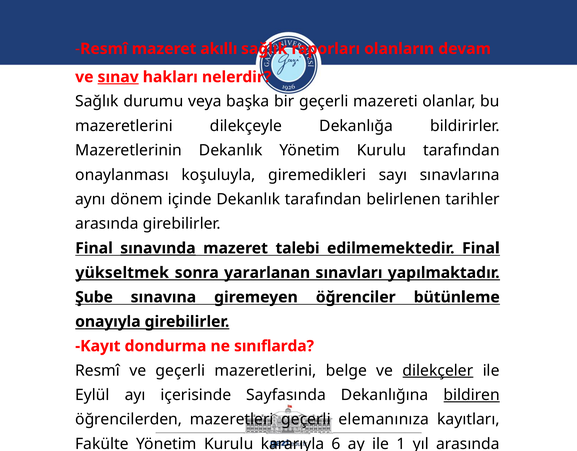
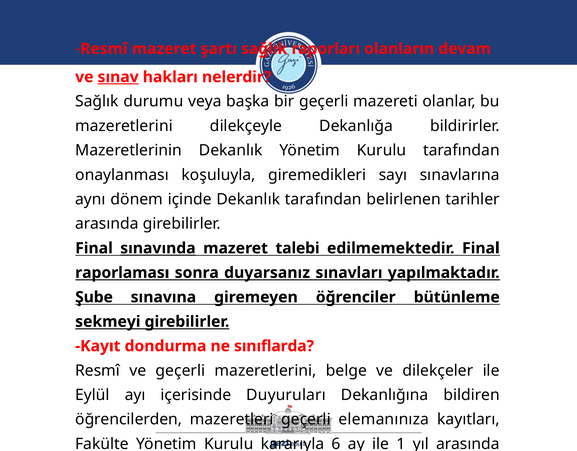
akıllı: akıllı -> şartı (219, 49)
yükseltmek: yükseltmek -> raporlaması (122, 273)
yararlanan: yararlanan -> duyarsanız (267, 273)
onayıyla: onayıyla -> sekmeyi (108, 322)
dilekçeler underline: present -> none (438, 371)
Sayfasında: Sayfasında -> Duyuruları (286, 395)
bildiren underline: present -> none (472, 395)
